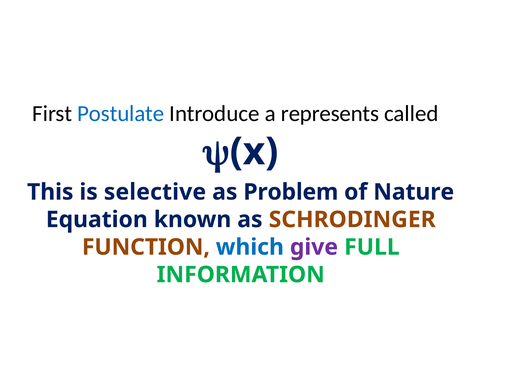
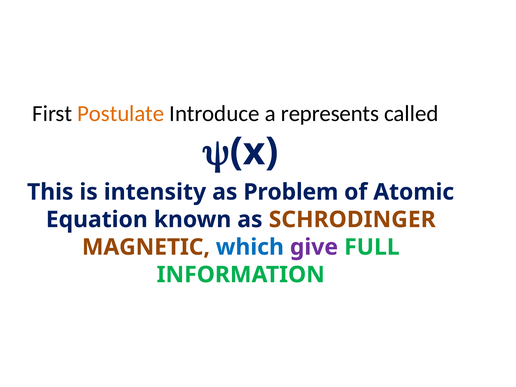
Postulate colour: blue -> orange (121, 113)
selective: selective -> intensity (155, 192)
Nature: Nature -> Atomic (414, 192)
FUNCTION: FUNCTION -> MAGNETIC (146, 247)
